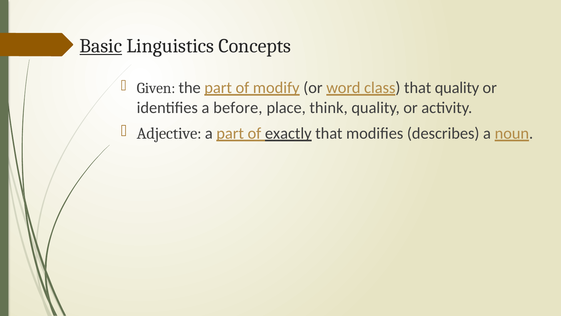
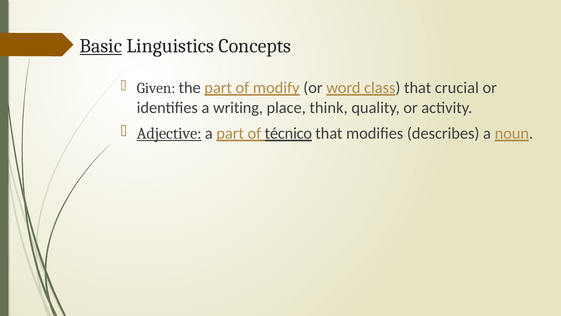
that quality: quality -> crucial (457, 88)
before: before -> writing (238, 108)
Adjective underline: none -> present (169, 133)
exactly: exactly -> técnico (288, 133)
